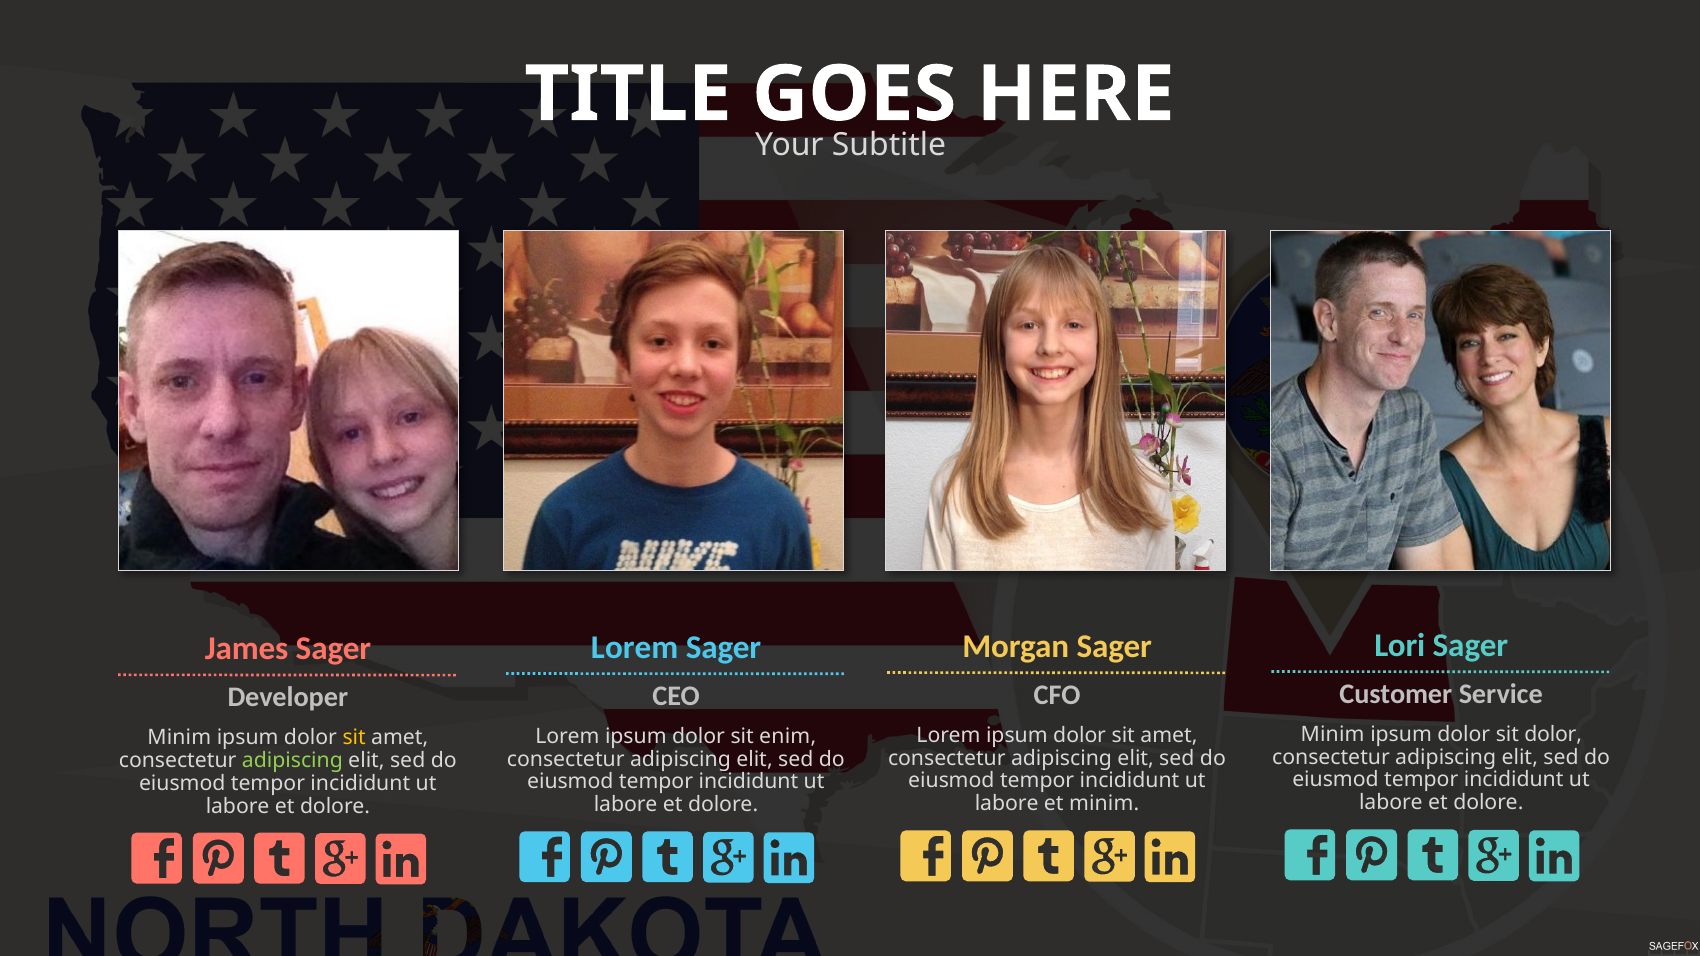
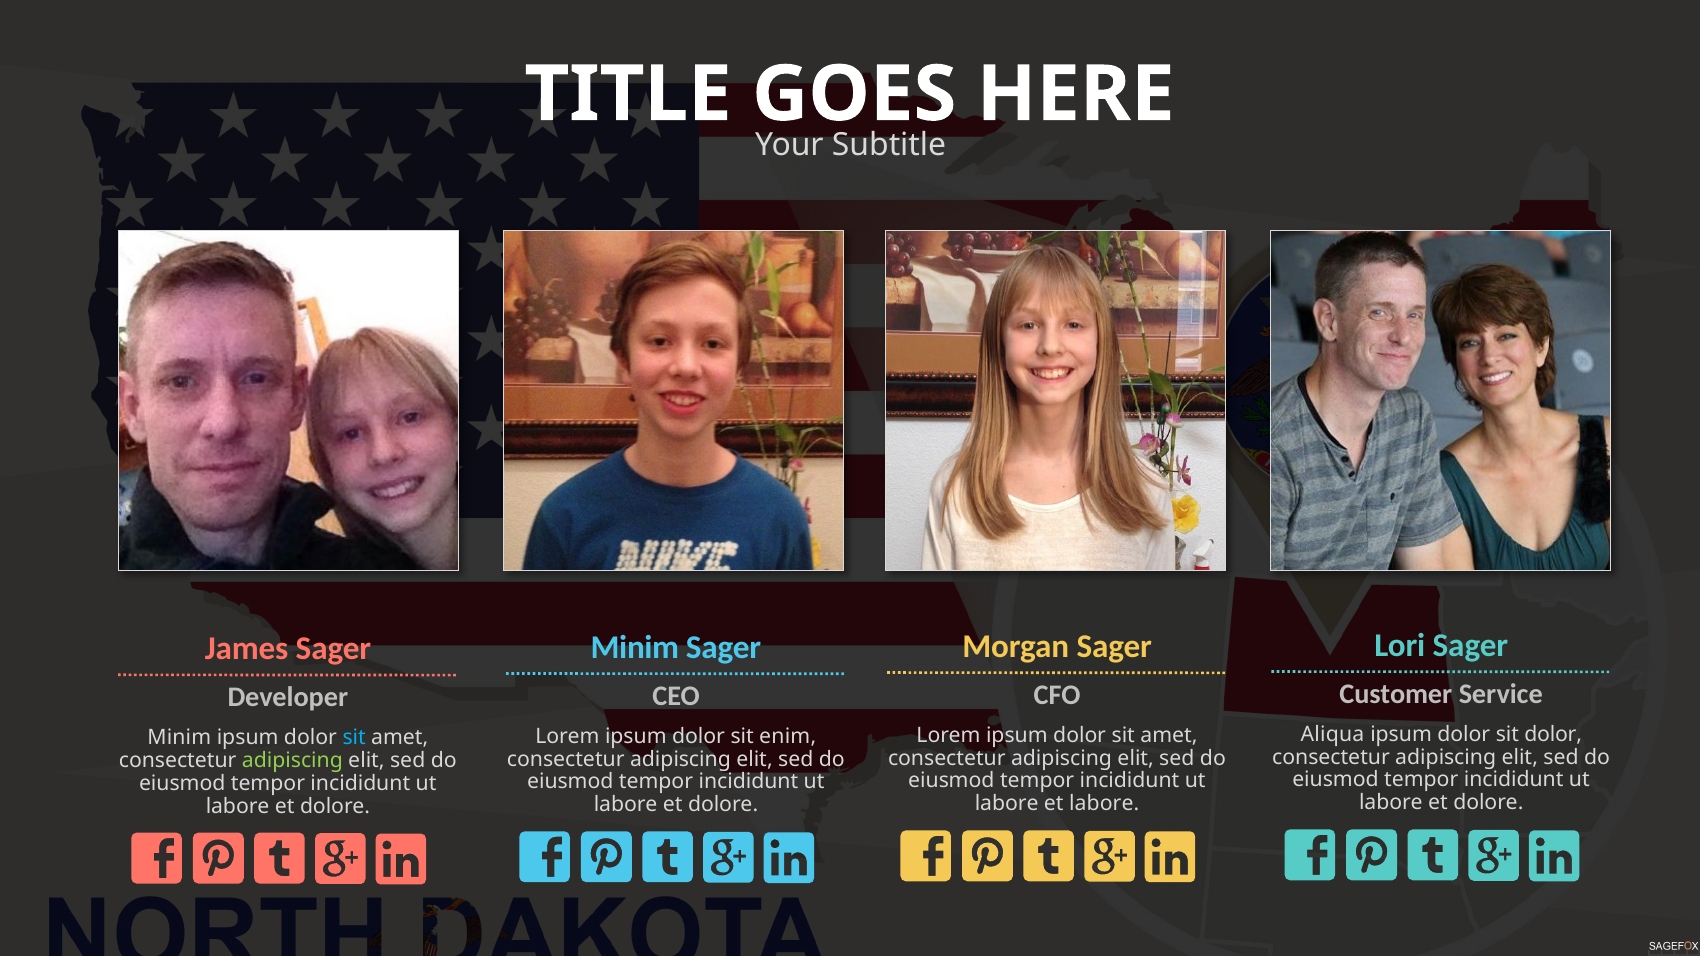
Lorem: Lorem -> Minim (635, 647)
Minim: Minim -> Aliqua (1333, 734)
sit colour: yellow -> light blue (354, 738)
et minim: minim -> labore (1104, 804)
